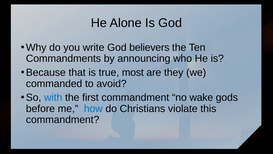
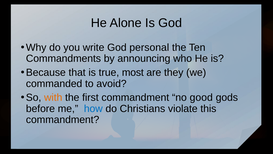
believers: believers -> personal (149, 47)
with colour: blue -> orange (53, 97)
wake: wake -> good (201, 97)
